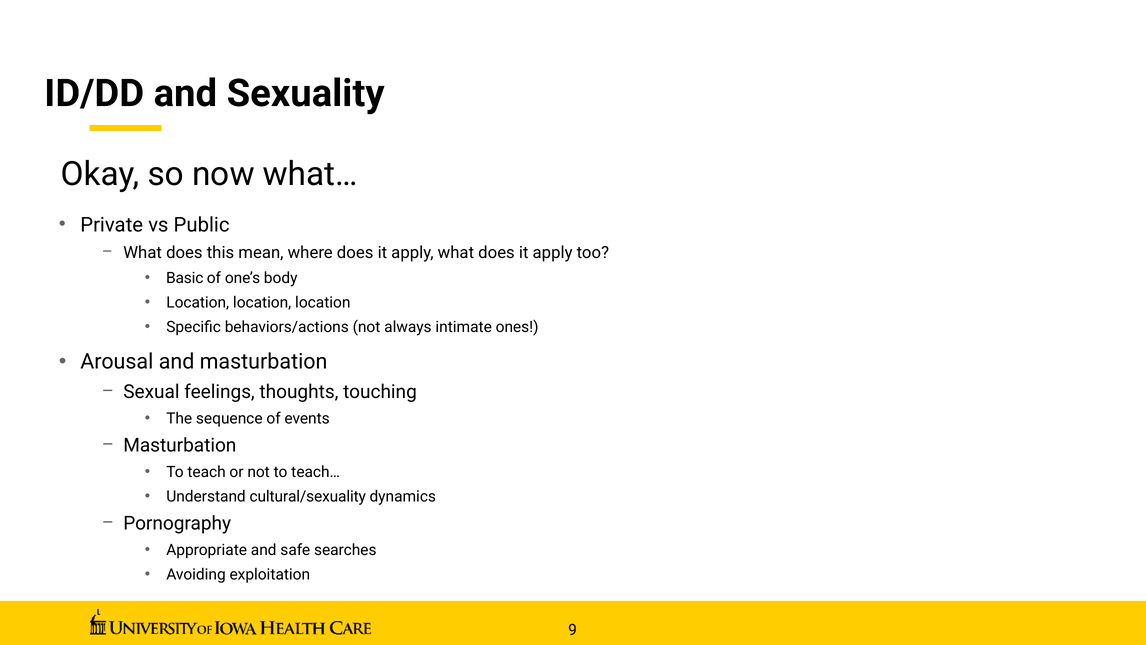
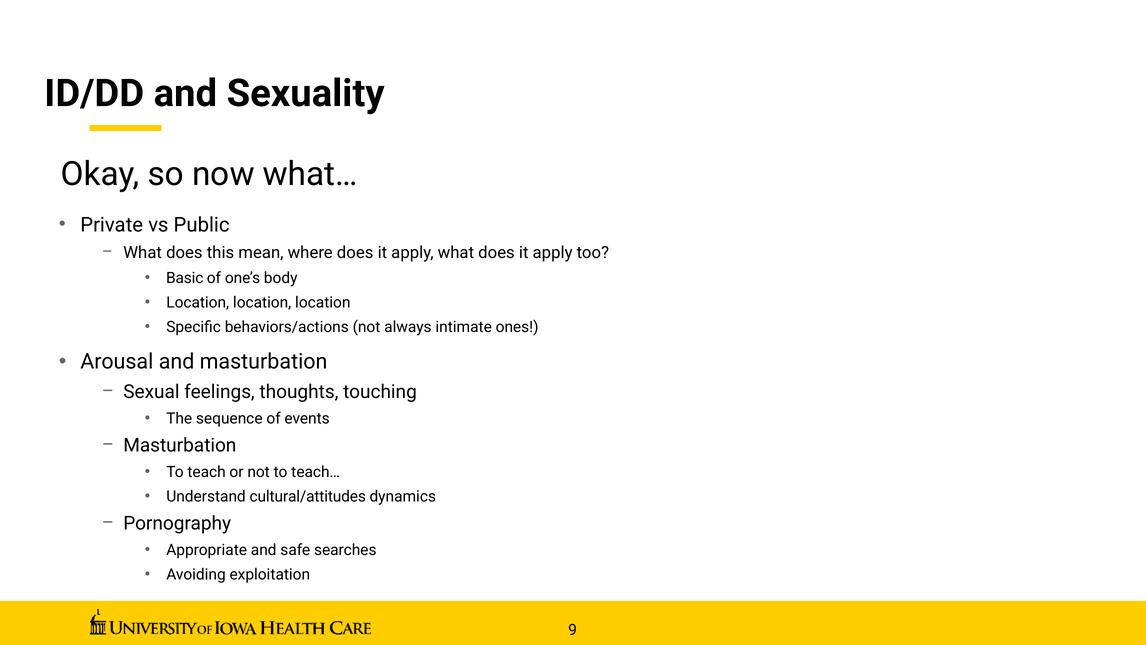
cultural/sexuality: cultural/sexuality -> cultural/attitudes (308, 496)
